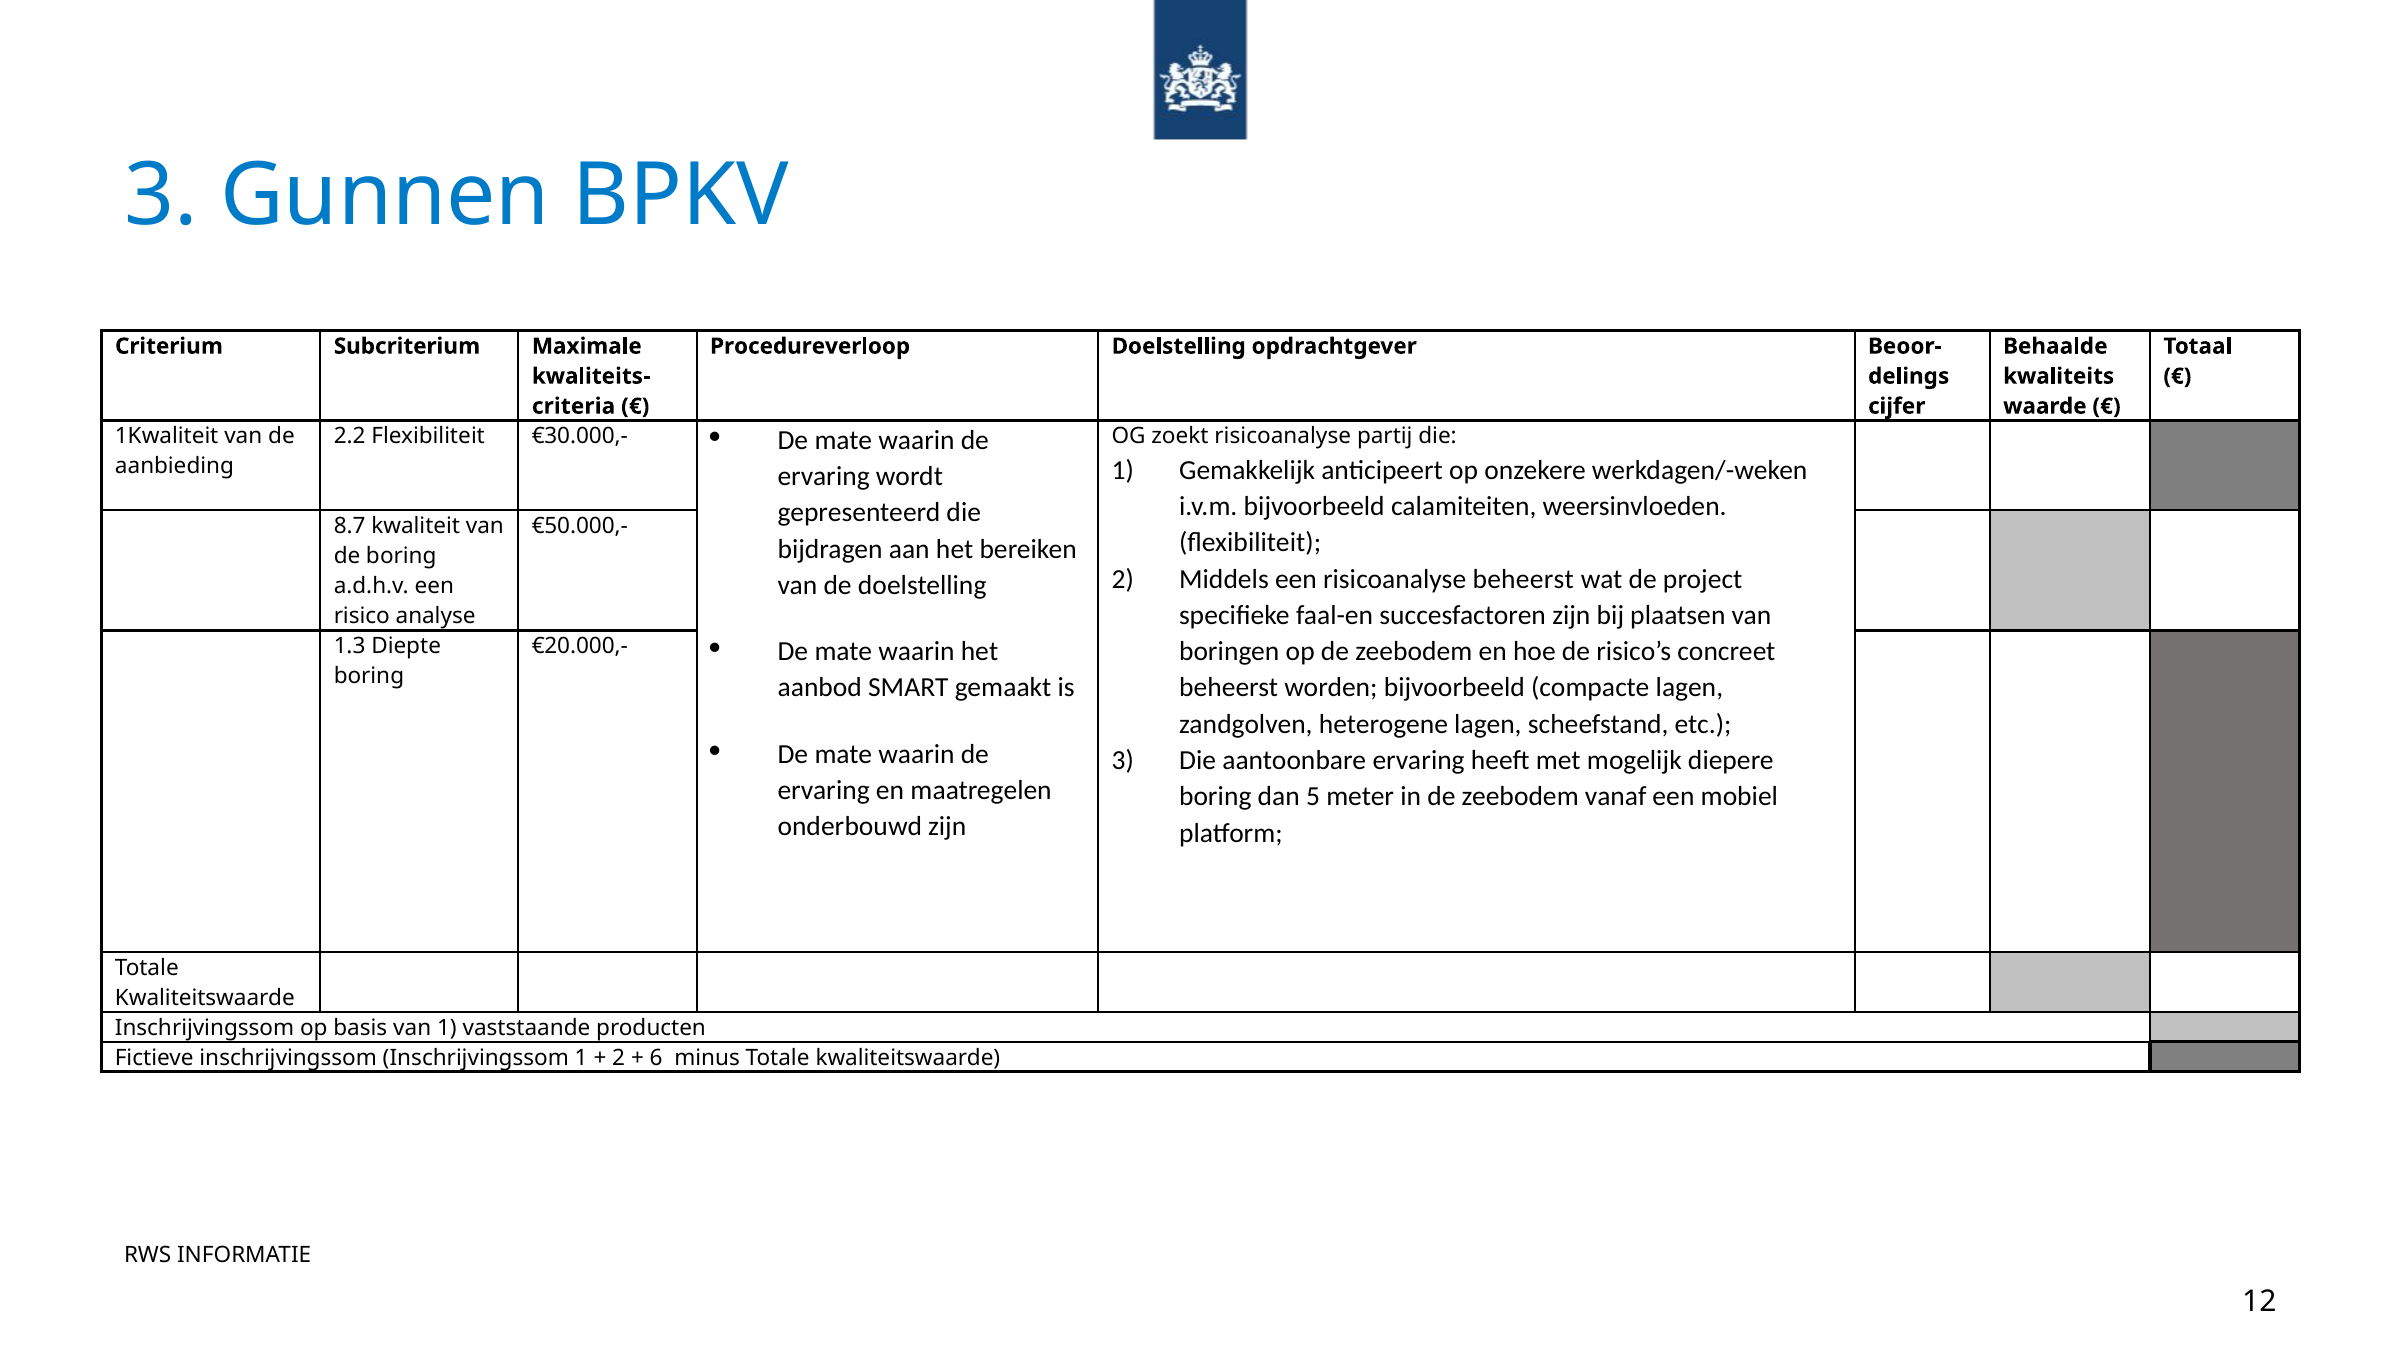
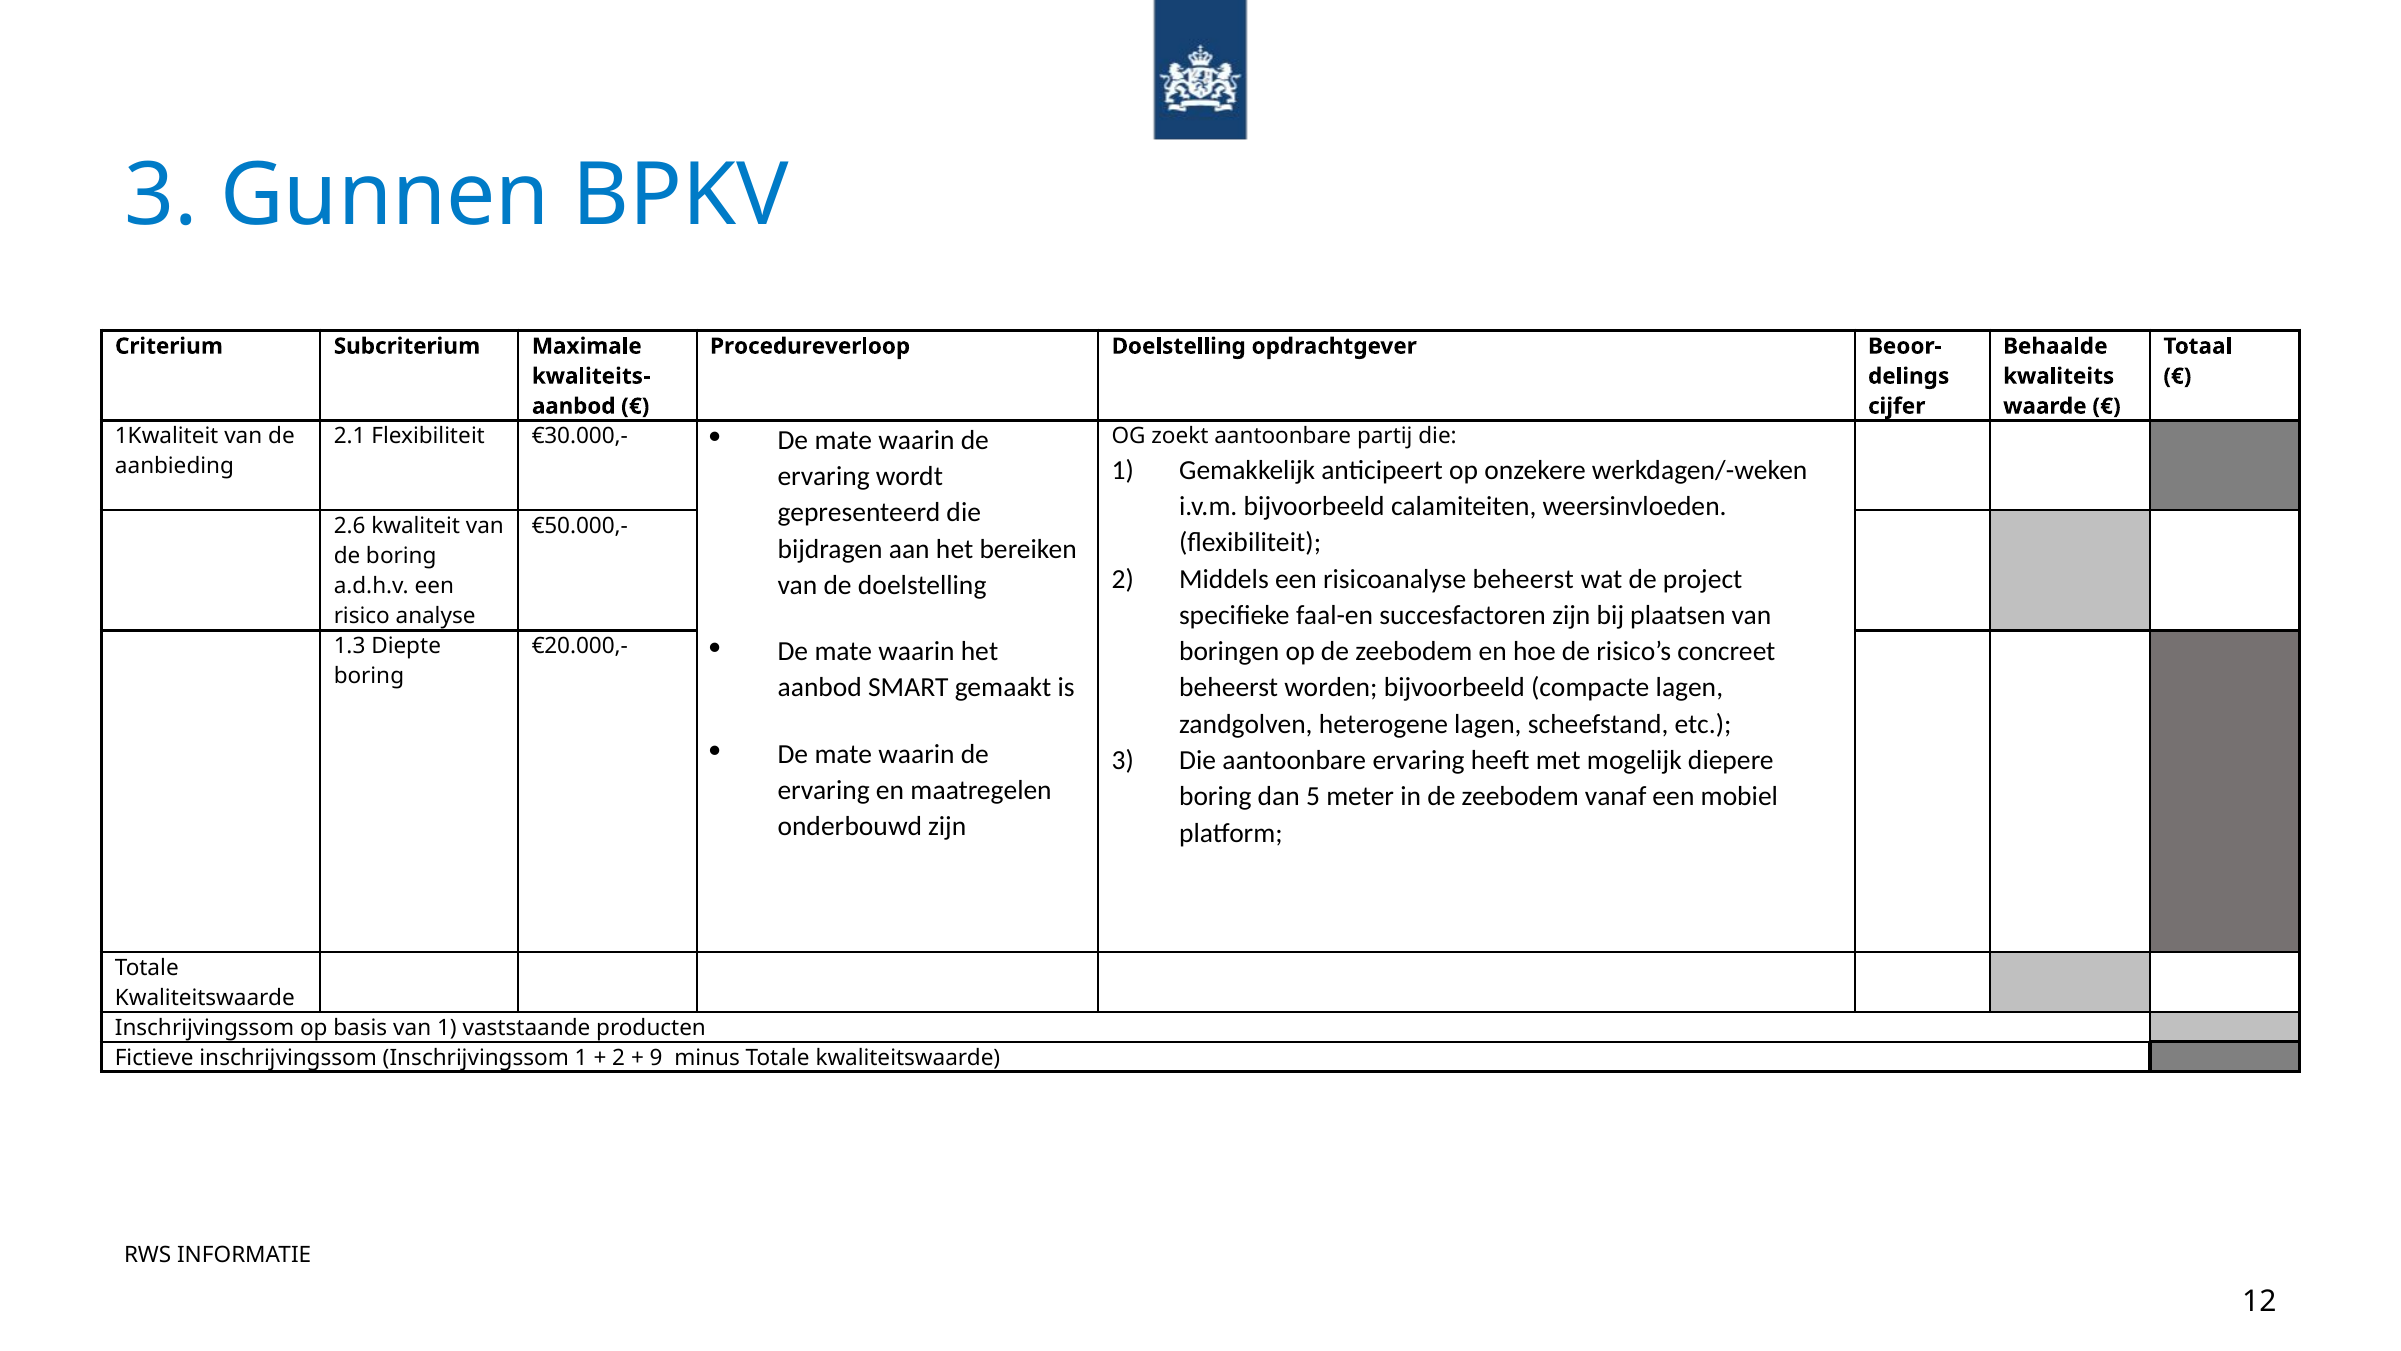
criteria: criteria -> aanbod (574, 406)
2.2: 2.2 -> 2.1 (350, 436)
zoekt risicoanalyse: risicoanalyse -> aantoonbare (1283, 436)
8.7: 8.7 -> 2.6 (350, 526)
6: 6 -> 9 (656, 1057)
